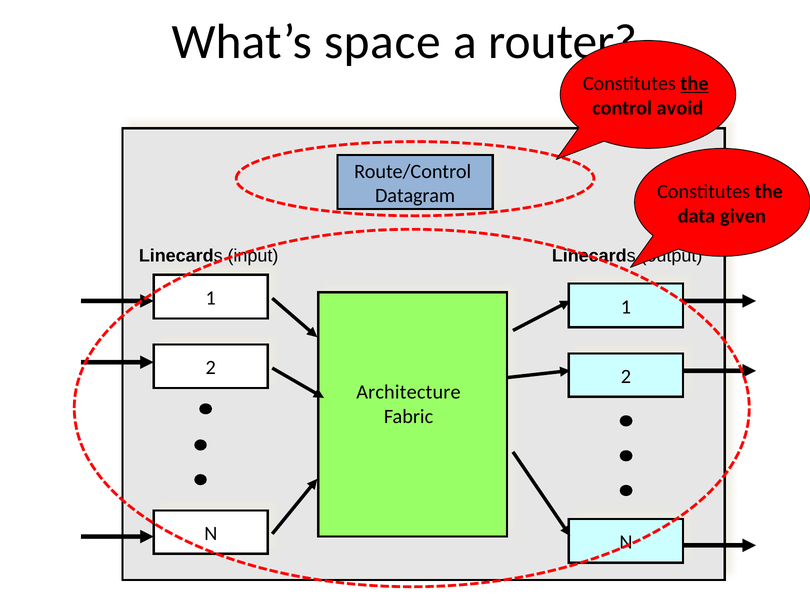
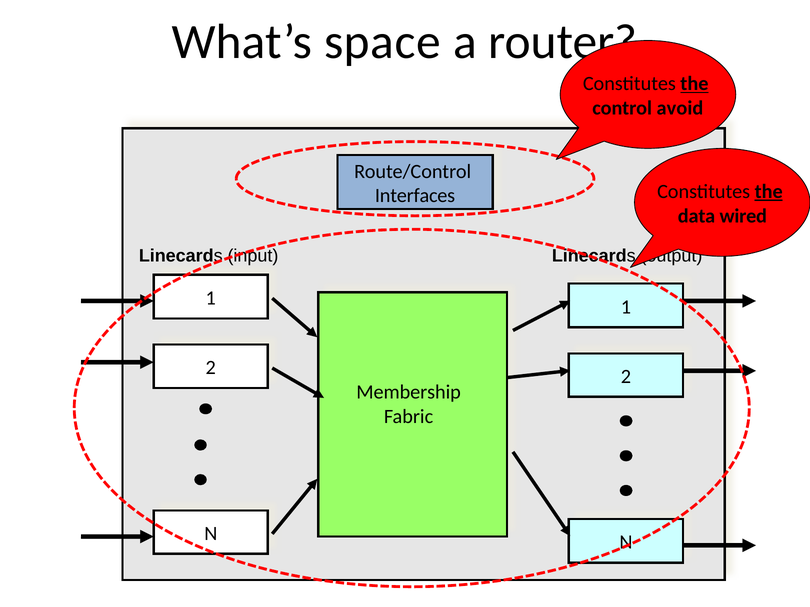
the underline: none -> present (769, 192)
Datagram: Datagram -> Interfaces (415, 196)
given: given -> wired (743, 216)
Architecture: Architecture -> Membership (409, 393)
